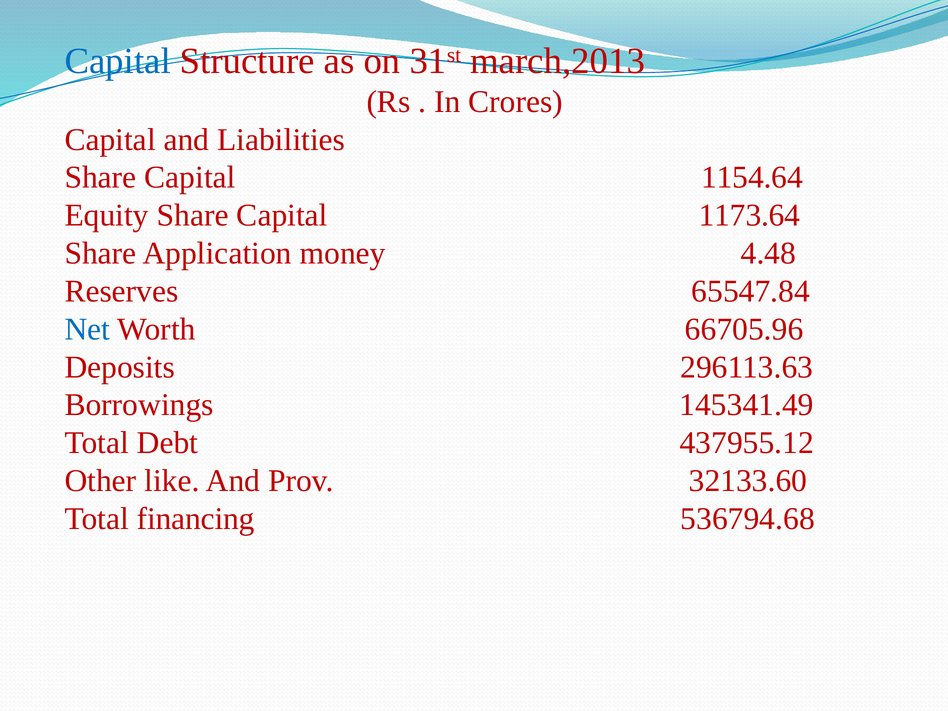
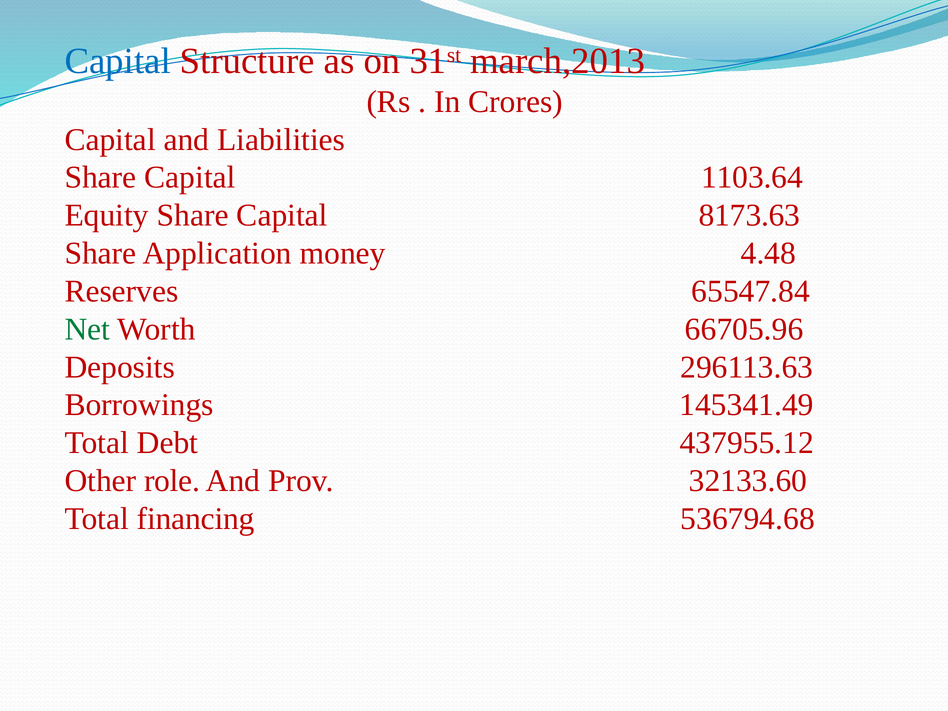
1154.64: 1154.64 -> 1103.64 (752, 178)
1173.64: 1173.64 -> 8173.63 (749, 215)
Net colour: blue -> green (87, 329)
like: like -> role (172, 481)
